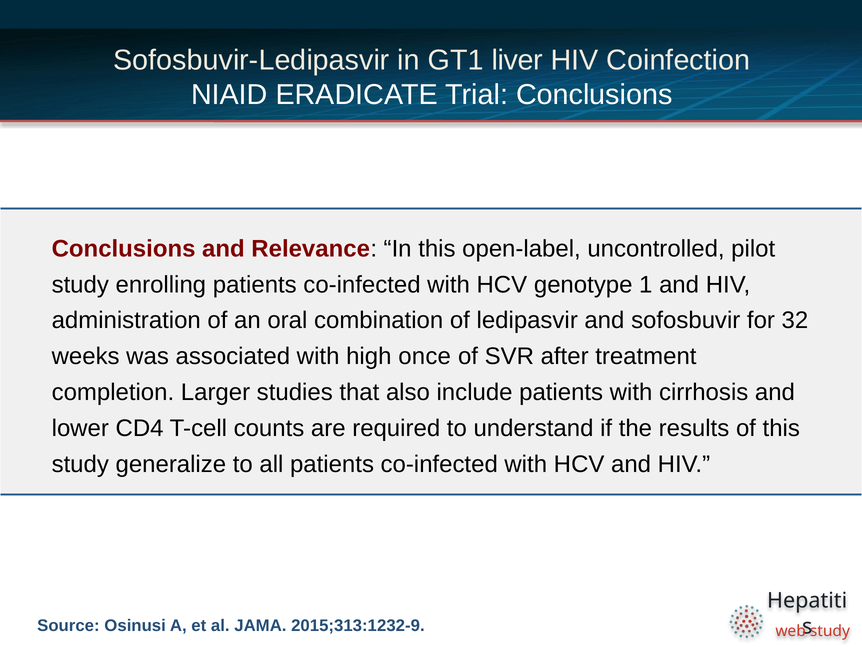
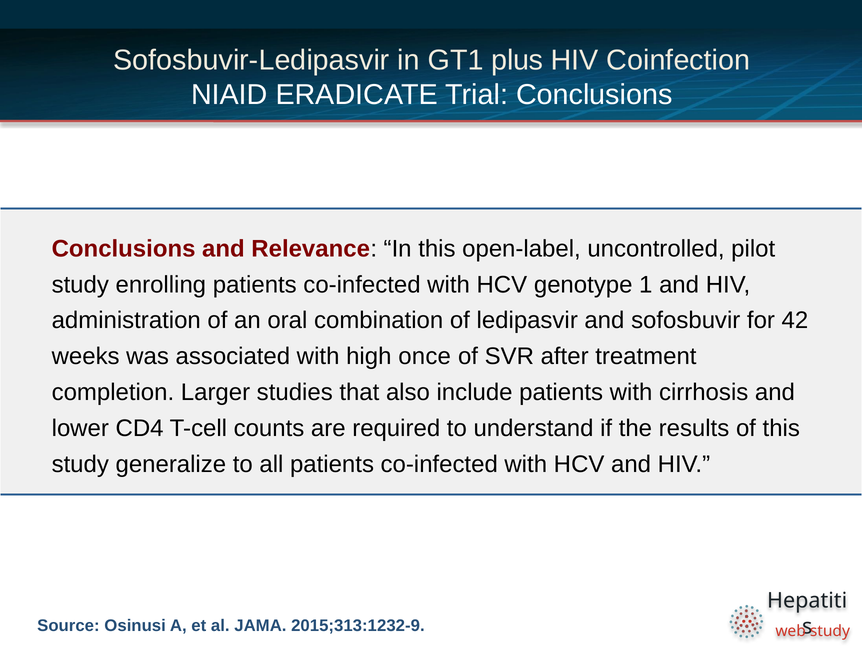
liver: liver -> plus (517, 60)
32: 32 -> 42 (795, 320)
